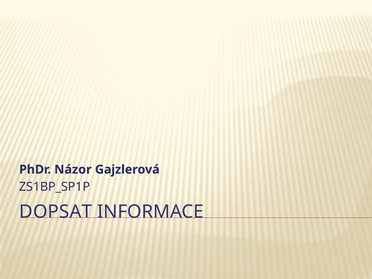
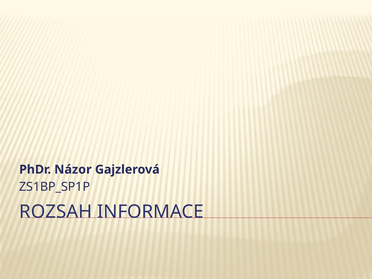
DOPSAT: DOPSAT -> ROZSAH (56, 212)
